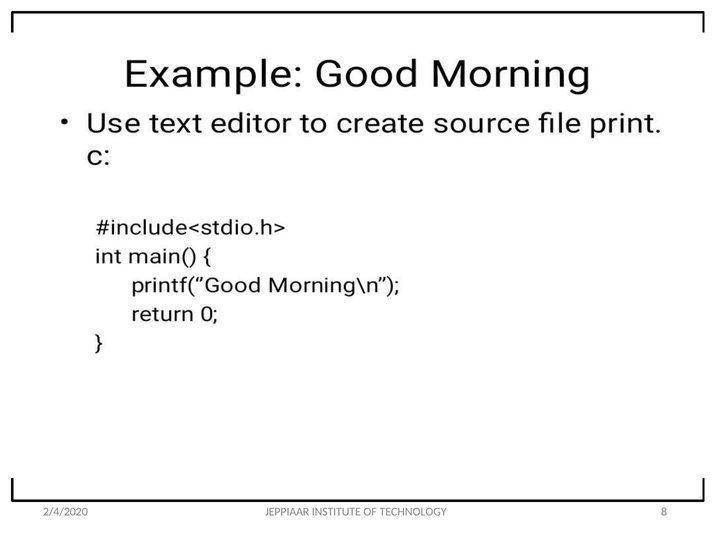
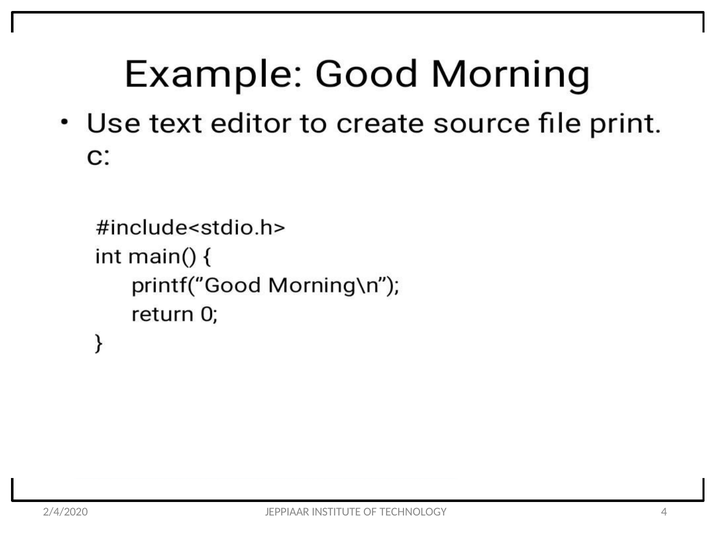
8: 8 -> 4 (664, 512)
